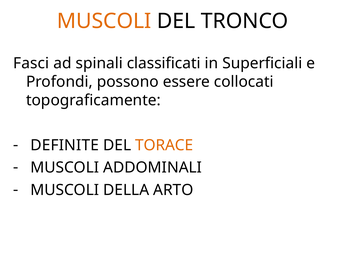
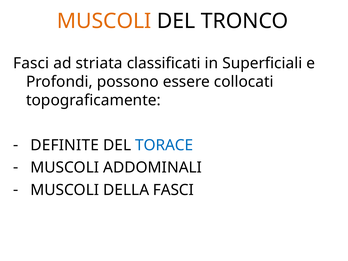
spinali: spinali -> striata (99, 63)
TORACE colour: orange -> blue (164, 145)
DELLA ARTO: ARTO -> FASCI (173, 190)
